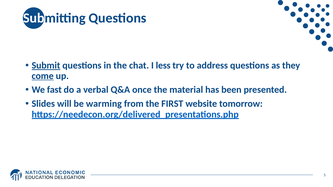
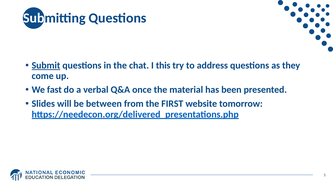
less: less -> this (163, 66)
come underline: present -> none (43, 76)
warming: warming -> between (104, 104)
